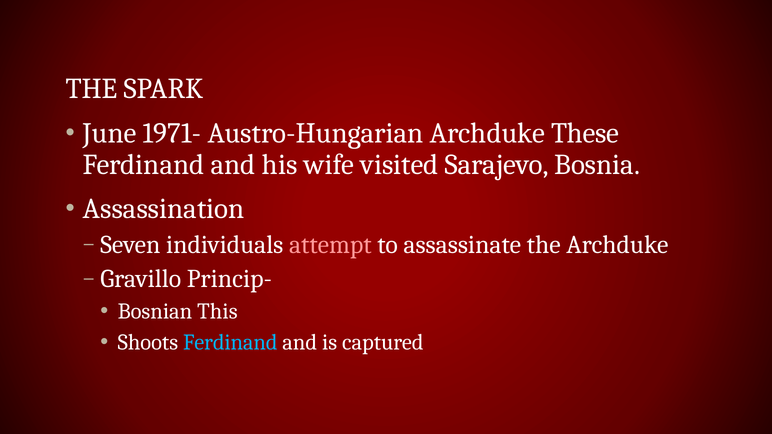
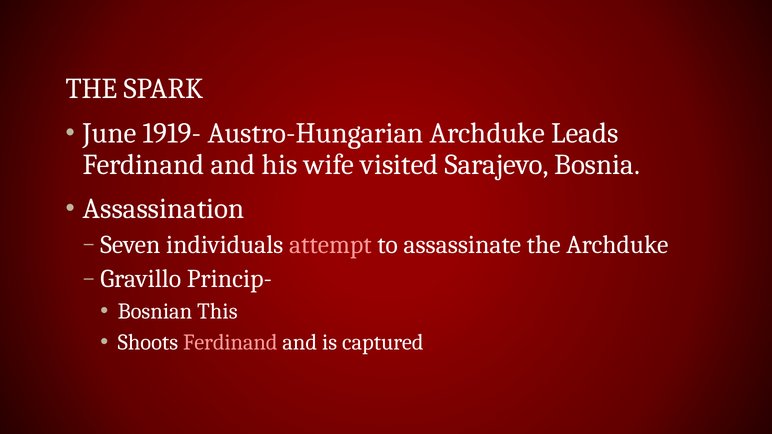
1971-: 1971- -> 1919- (172, 134)
These: These -> Leads (585, 134)
Ferdinand colour: light blue -> pink (230, 342)
